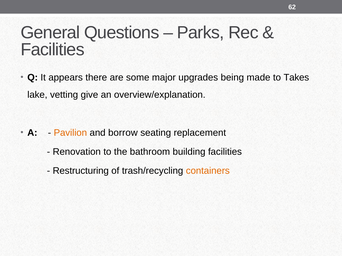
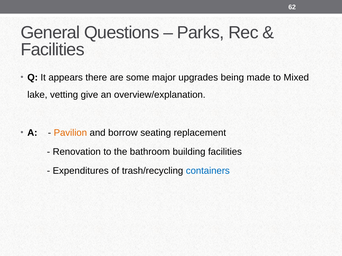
Takes: Takes -> Mixed (296, 78)
Restructuring: Restructuring -> Expenditures (81, 171)
containers colour: orange -> blue (208, 171)
